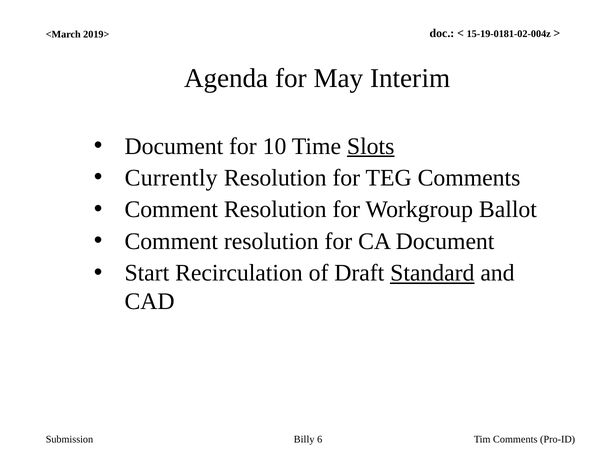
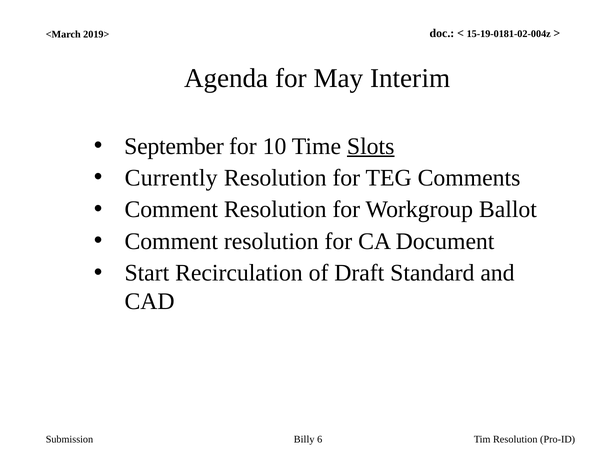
Document: Document -> September (174, 146)
Standard underline: present -> none (432, 273)
Tim Comments: Comments -> Resolution (515, 439)
